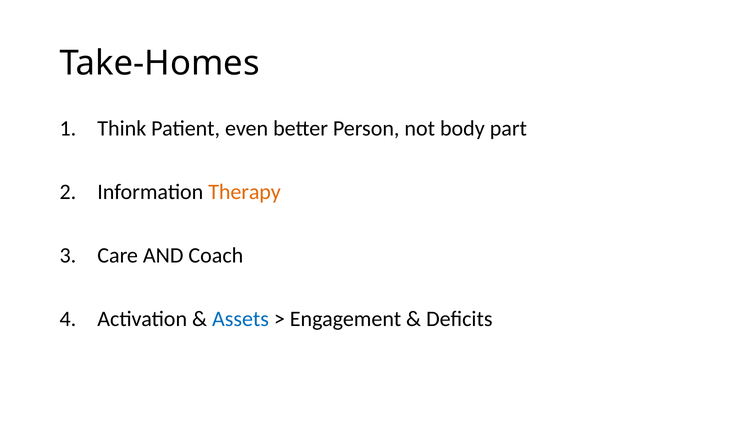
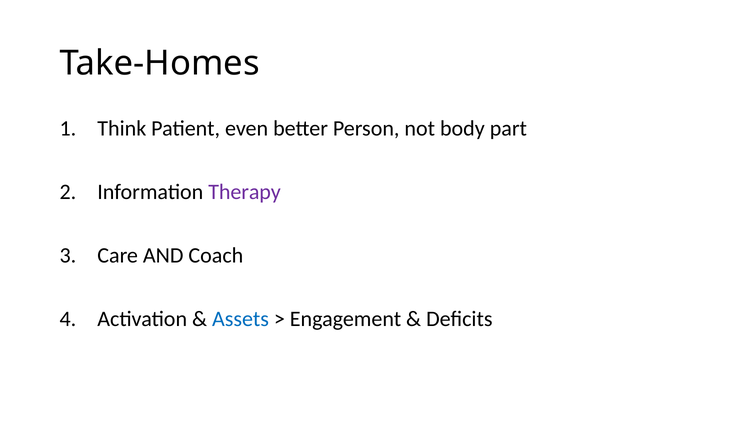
Therapy colour: orange -> purple (245, 192)
